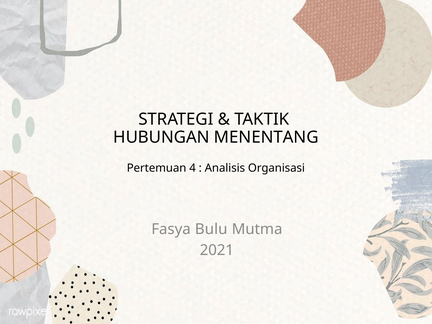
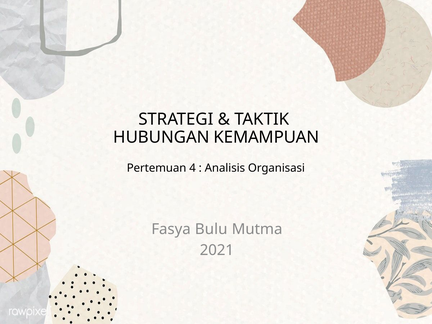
MENENTANG: MENENTANG -> KEMAMPUAN (266, 137)
